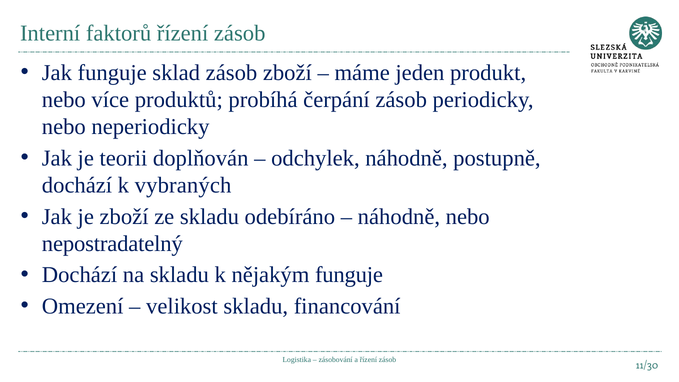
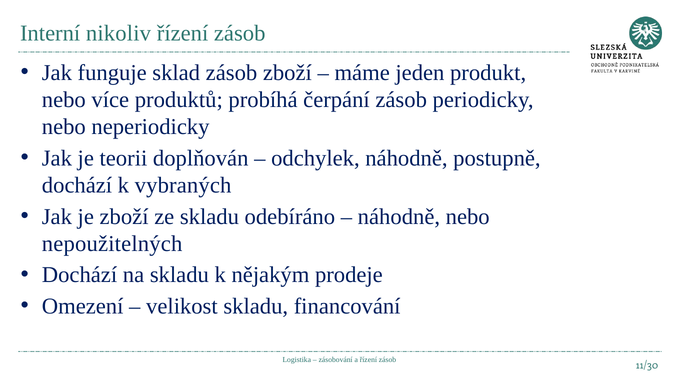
faktorů: faktorů -> nikoliv (118, 33)
nepostradatelný: nepostradatelný -> nepoužitelných (112, 244)
nějakým funguje: funguje -> prodeje (349, 275)
